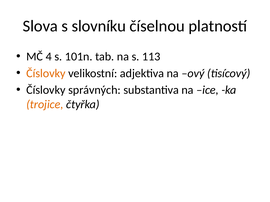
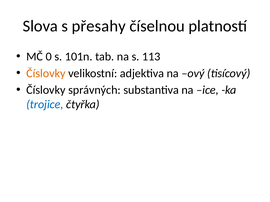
slovníku: slovníku -> přesahy (99, 26)
4: 4 -> 0 (49, 57)
trojice colour: orange -> blue (45, 105)
